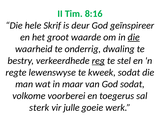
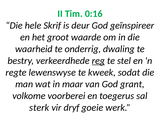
8:16: 8:16 -> 0:16 (94, 14)
die underline: present -> none (134, 37)
God sodat: sodat -> grant (132, 84)
julle: julle -> dryf (72, 108)
